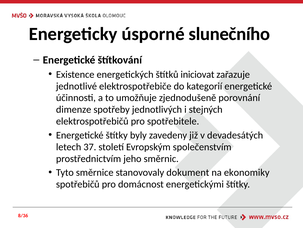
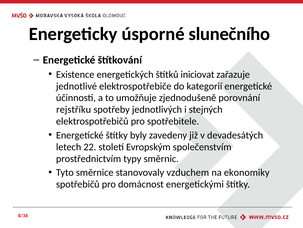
dimenze: dimenze -> rejstříku (74, 109)
37: 37 -> 22 (90, 146)
jeho: jeho -> typy (132, 158)
dokument: dokument -> vzduchem (188, 172)
